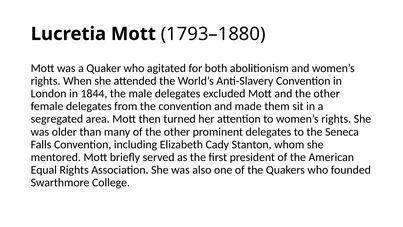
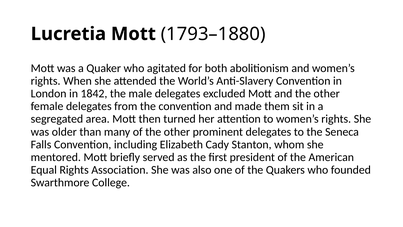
1844: 1844 -> 1842 (94, 94)
